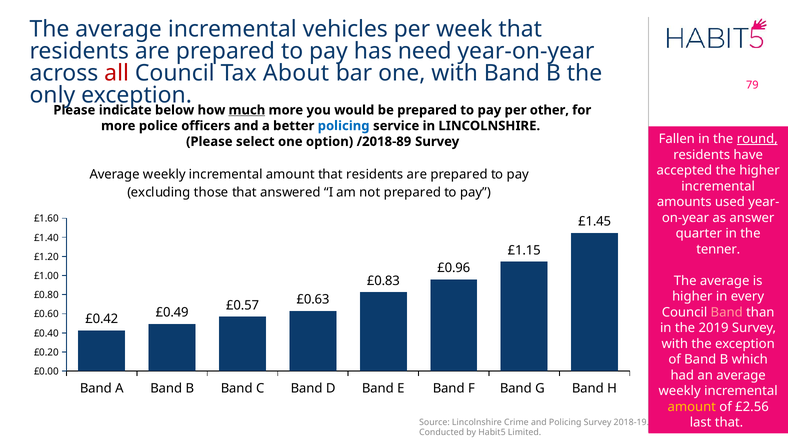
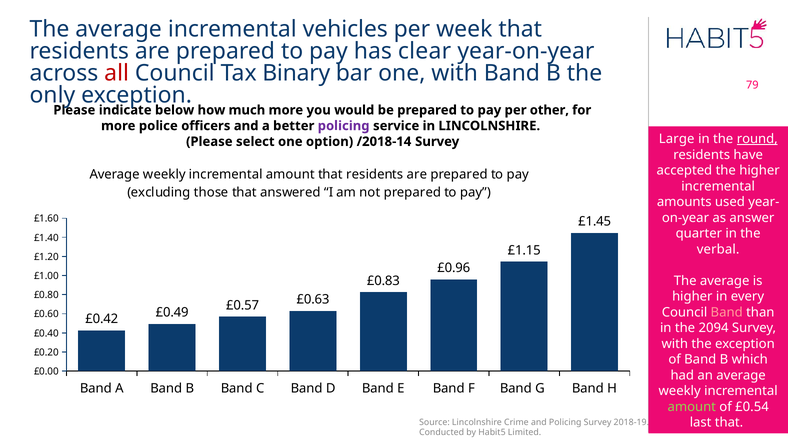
need: need -> clear (425, 51)
About: About -> Binary (296, 73)
much underline: present -> none (247, 110)
policing colour: blue -> purple (344, 126)
/2018-89: /2018-89 -> /2018-14 (384, 142)
Fallen: Fallen -> Large (677, 139)
tenner: tenner -> verbal (718, 249)
2019: 2019 -> 2094 (714, 328)
amount colour: yellow -> light green (692, 407)
£2.56: £2.56 -> £0.54 (752, 407)
